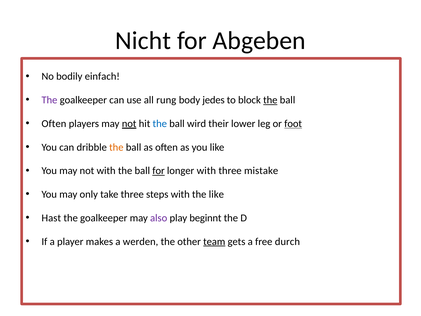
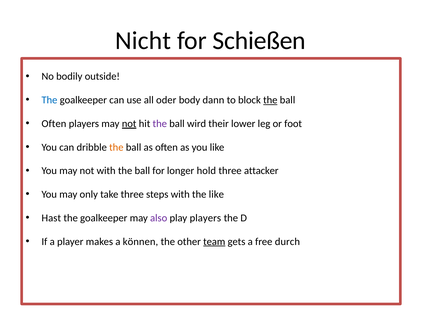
Abgeben: Abgeben -> Schießen (259, 41)
einfach: einfach -> outside (102, 76)
The colour: purple -> blue (49, 100)
rung: rung -> oder (166, 100)
jedes: jedes -> dann (213, 100)
the colour: blue -> purple (160, 124)
foot underline: present -> none (293, 124)
for underline: present -> none (159, 171)
longer with: with -> hold (206, 171)
mistake: mistake -> attacker (261, 171)
play beginnt: beginnt -> players (205, 218)
werden: werden -> können (140, 241)
